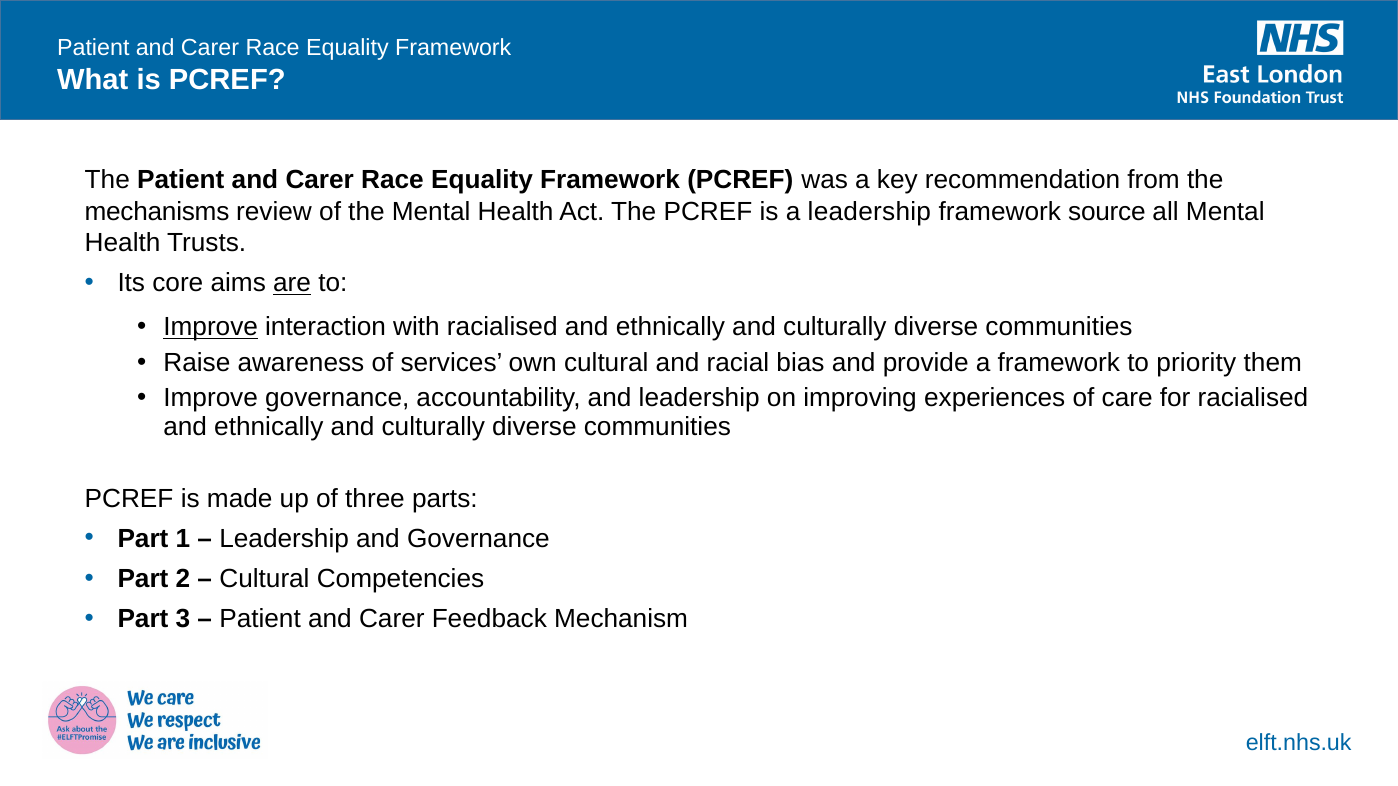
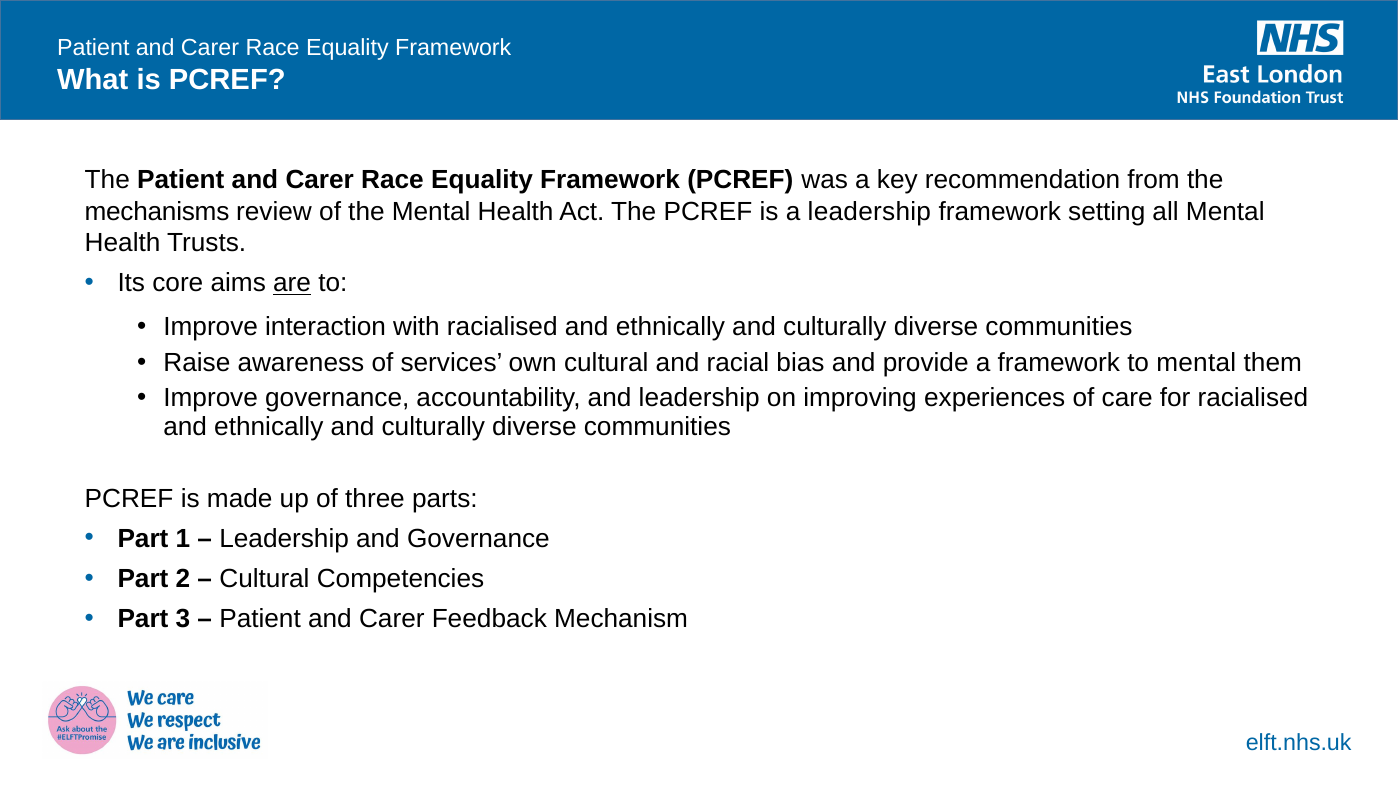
source: source -> setting (1107, 212)
Improve underline: present -> none (211, 327)
to priority: priority -> mental (1196, 363)
